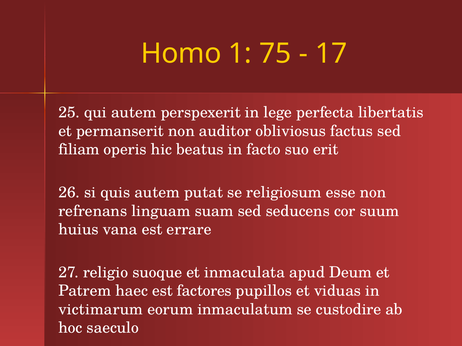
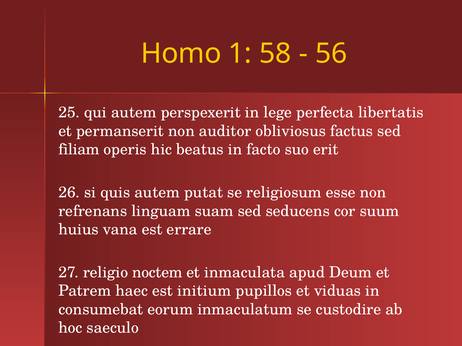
75: 75 -> 58 (275, 54)
17: 17 -> 56 (331, 54)
suoque: suoque -> noctem (157, 273)
factores: factores -> initium (204, 291)
victimarum: victimarum -> consumebat (101, 310)
